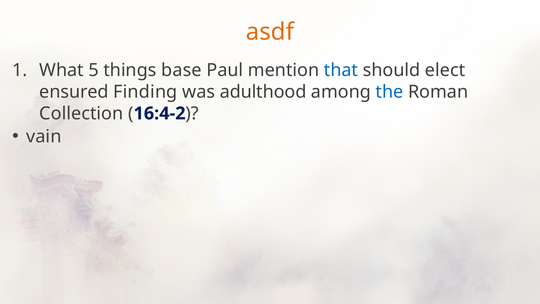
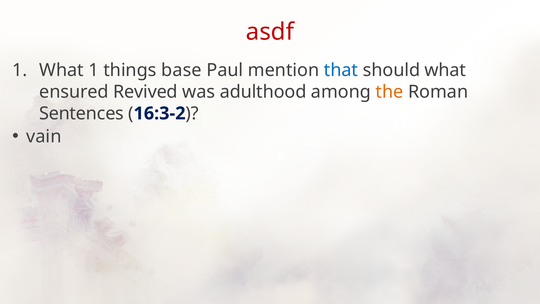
asdf colour: orange -> red (270, 32)
What 5: 5 -> 1 (94, 70)
should elect: elect -> what (445, 70)
Finding: Finding -> Revived (146, 92)
the colour: blue -> orange (390, 92)
Collection: Collection -> Sentences (81, 113)
16:4-2: 16:4-2 -> 16:3-2 (160, 113)
